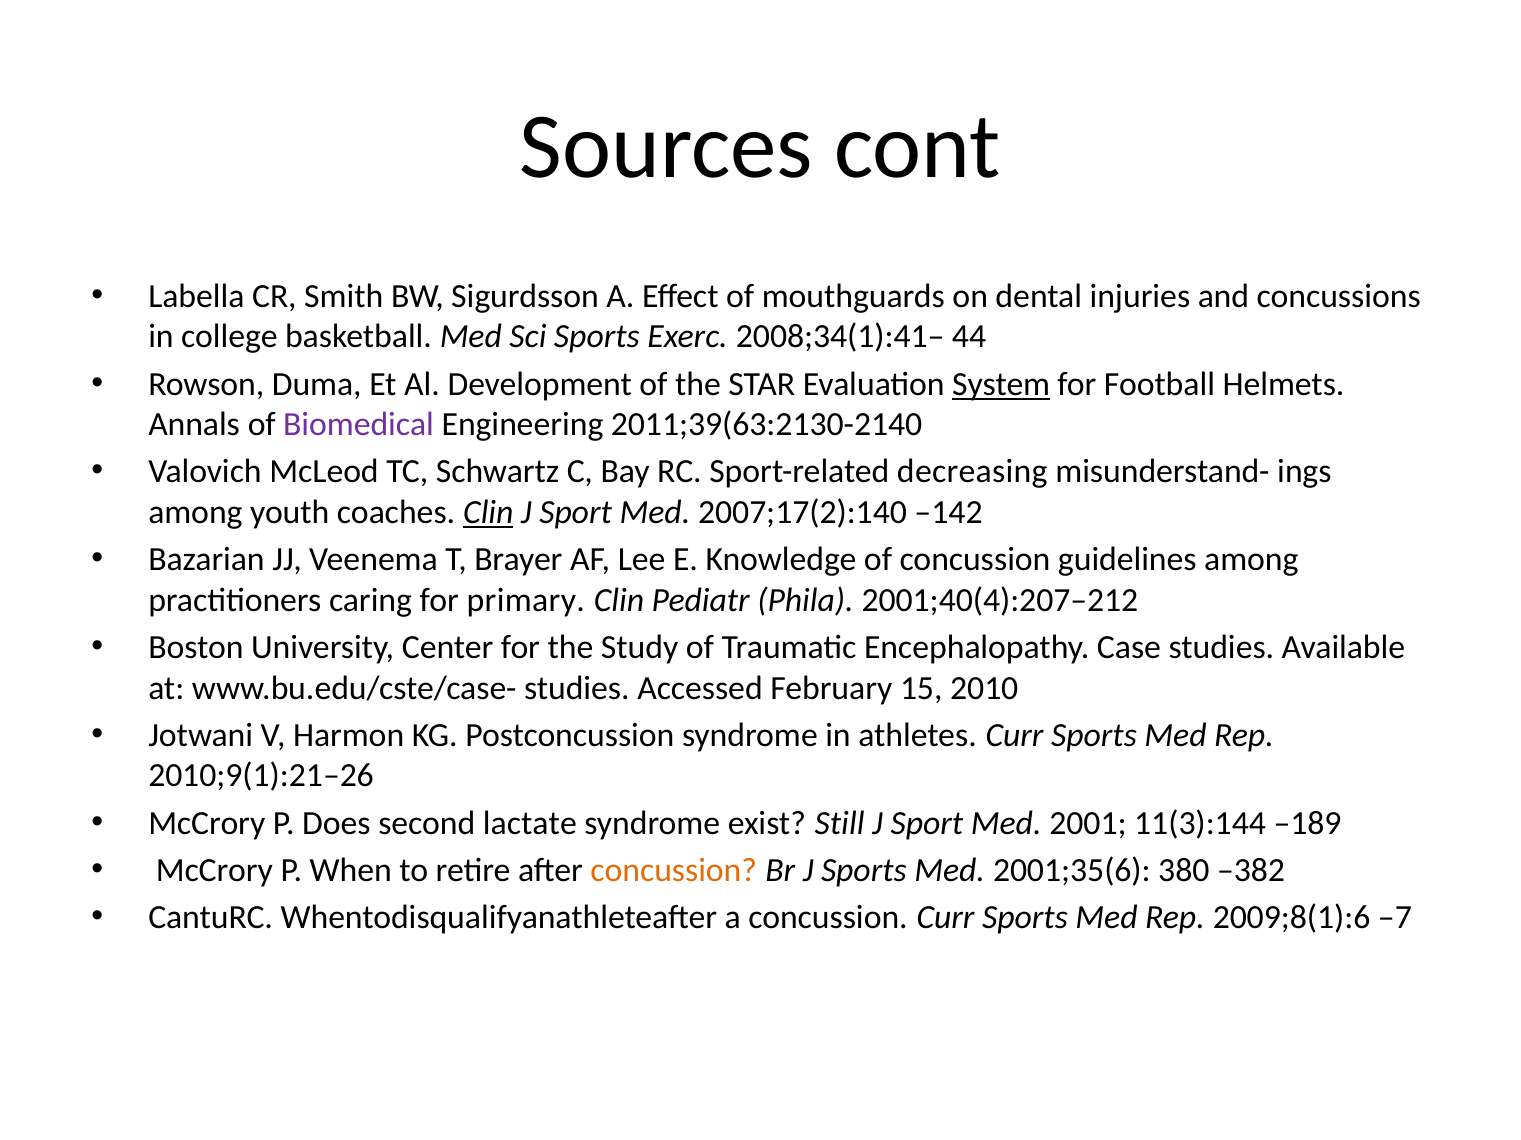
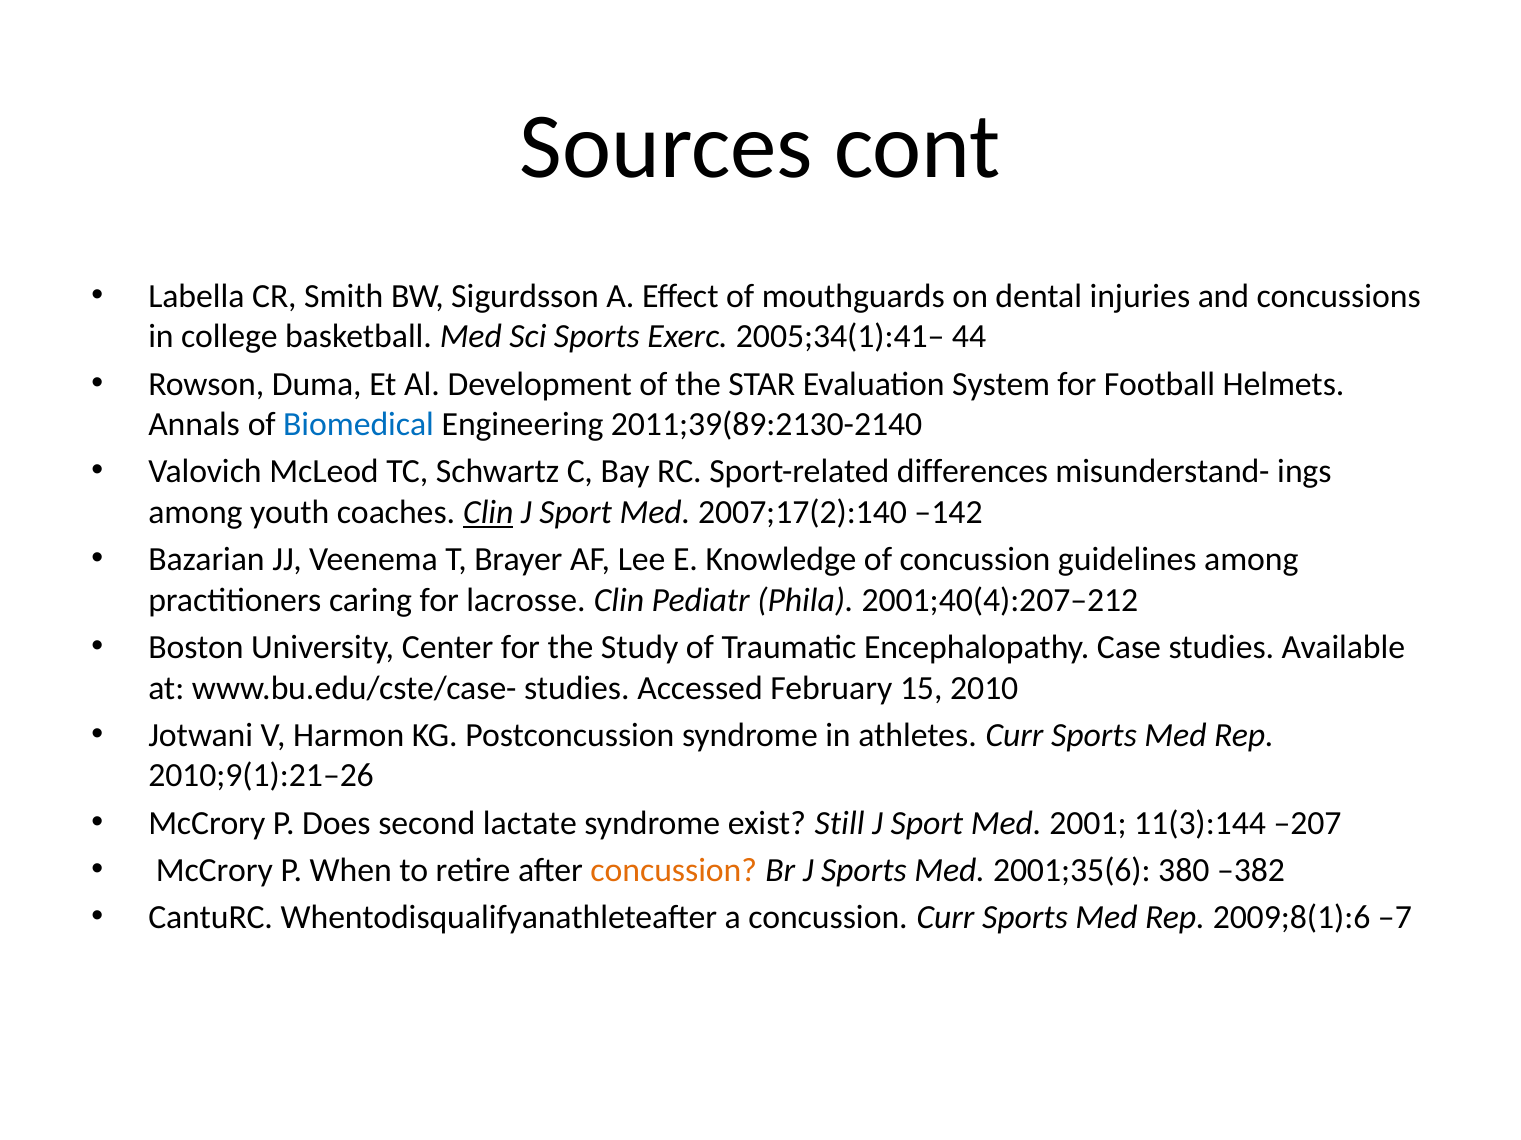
2008;34(1):41–: 2008;34(1):41– -> 2005;34(1):41– (840, 337)
System underline: present -> none (1001, 384)
Biomedical colour: purple -> blue (359, 425)
2011;39(63:2130-2140: 2011;39(63:2130-2140 -> 2011;39(89:2130-2140 (767, 425)
decreasing: decreasing -> differences (973, 472)
primary: primary -> lacrosse (526, 600)
–189: –189 -> –207 (1308, 823)
